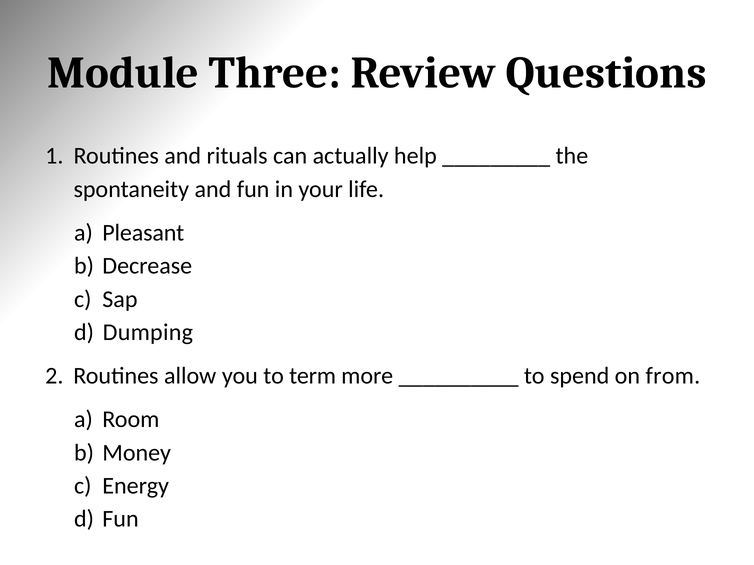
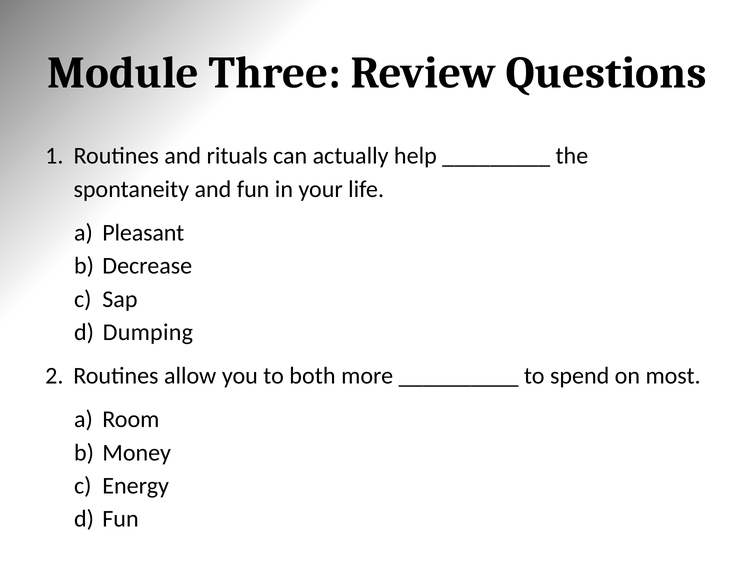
term: term -> both (312, 376)
from: from -> most (673, 376)
